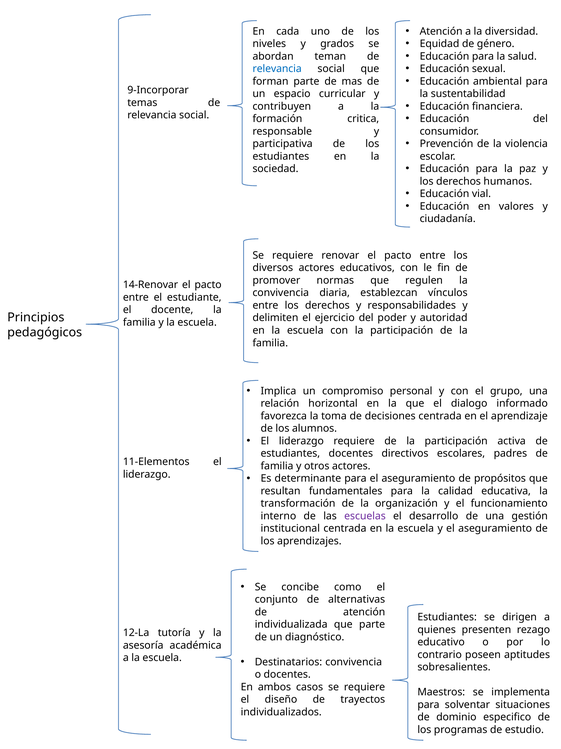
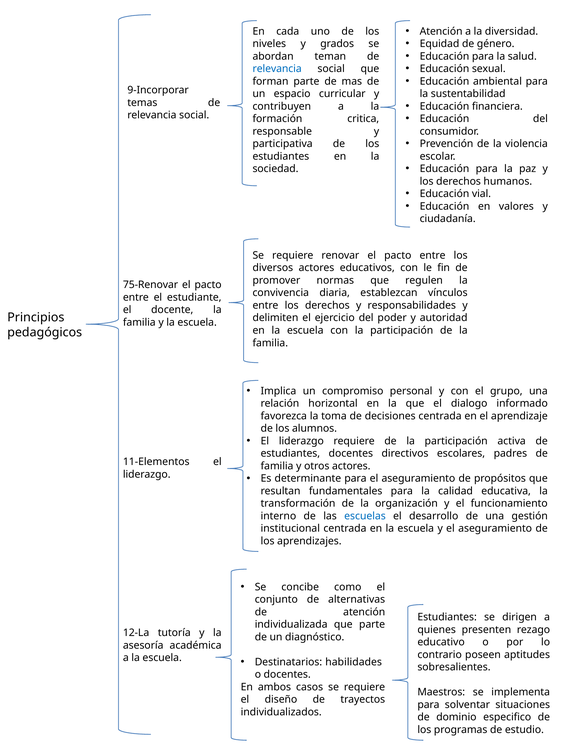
14-Renovar: 14-Renovar -> 75-Renovar (151, 284)
escuelas colour: purple -> blue (365, 515)
Destinatarios convivencia: convivencia -> habilidades (354, 661)
